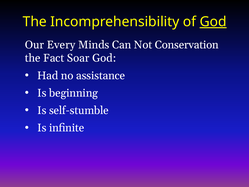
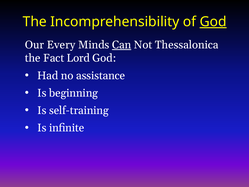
Can underline: none -> present (122, 45)
Conservation: Conservation -> Thessalonica (187, 45)
Soar: Soar -> Lord (78, 58)
self-stumble: self-stumble -> self-training (79, 110)
